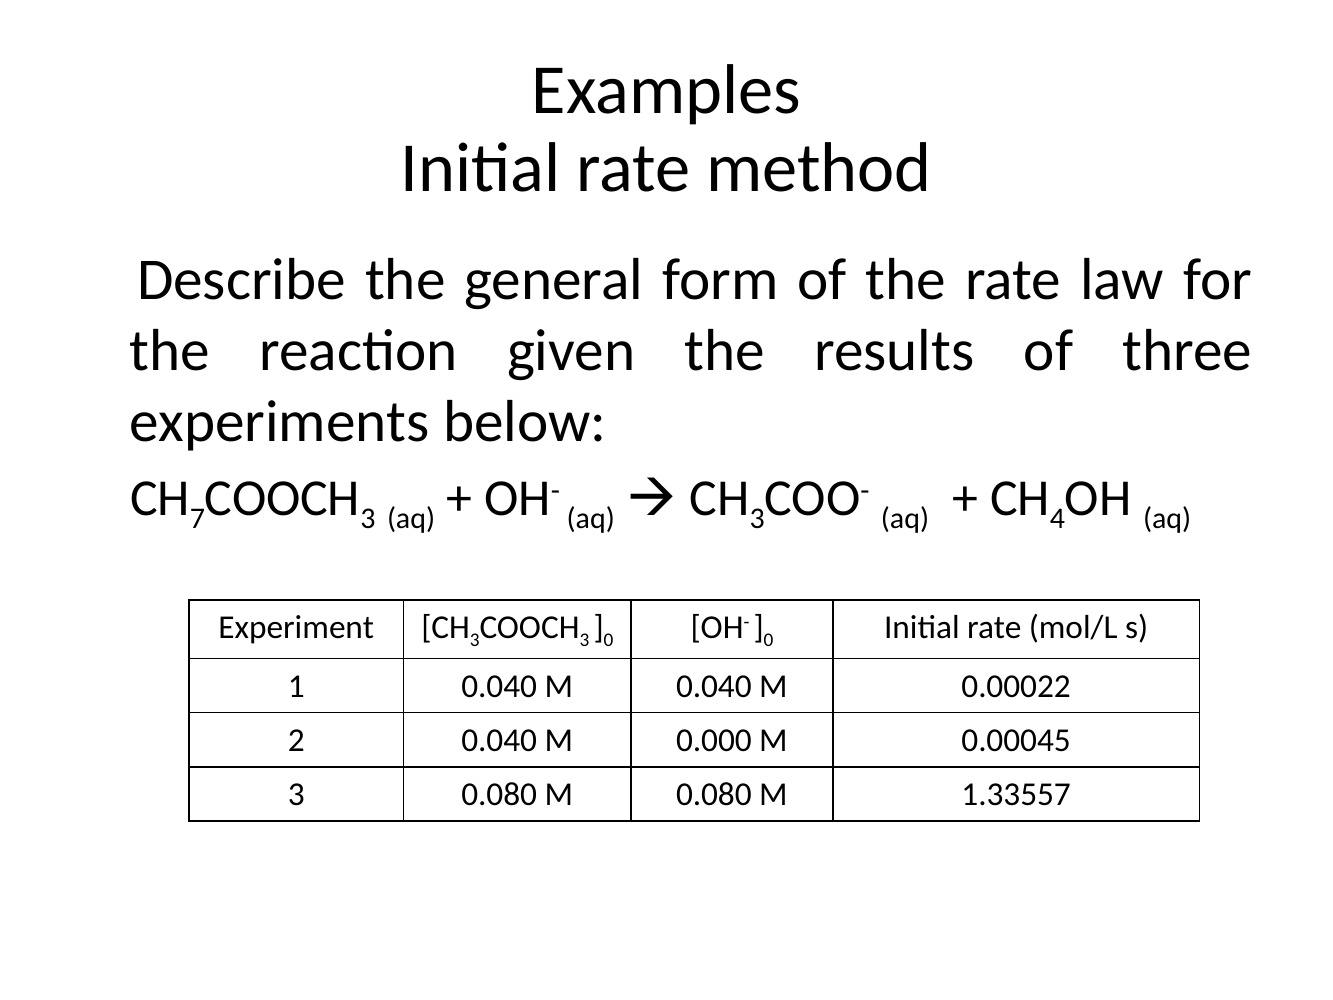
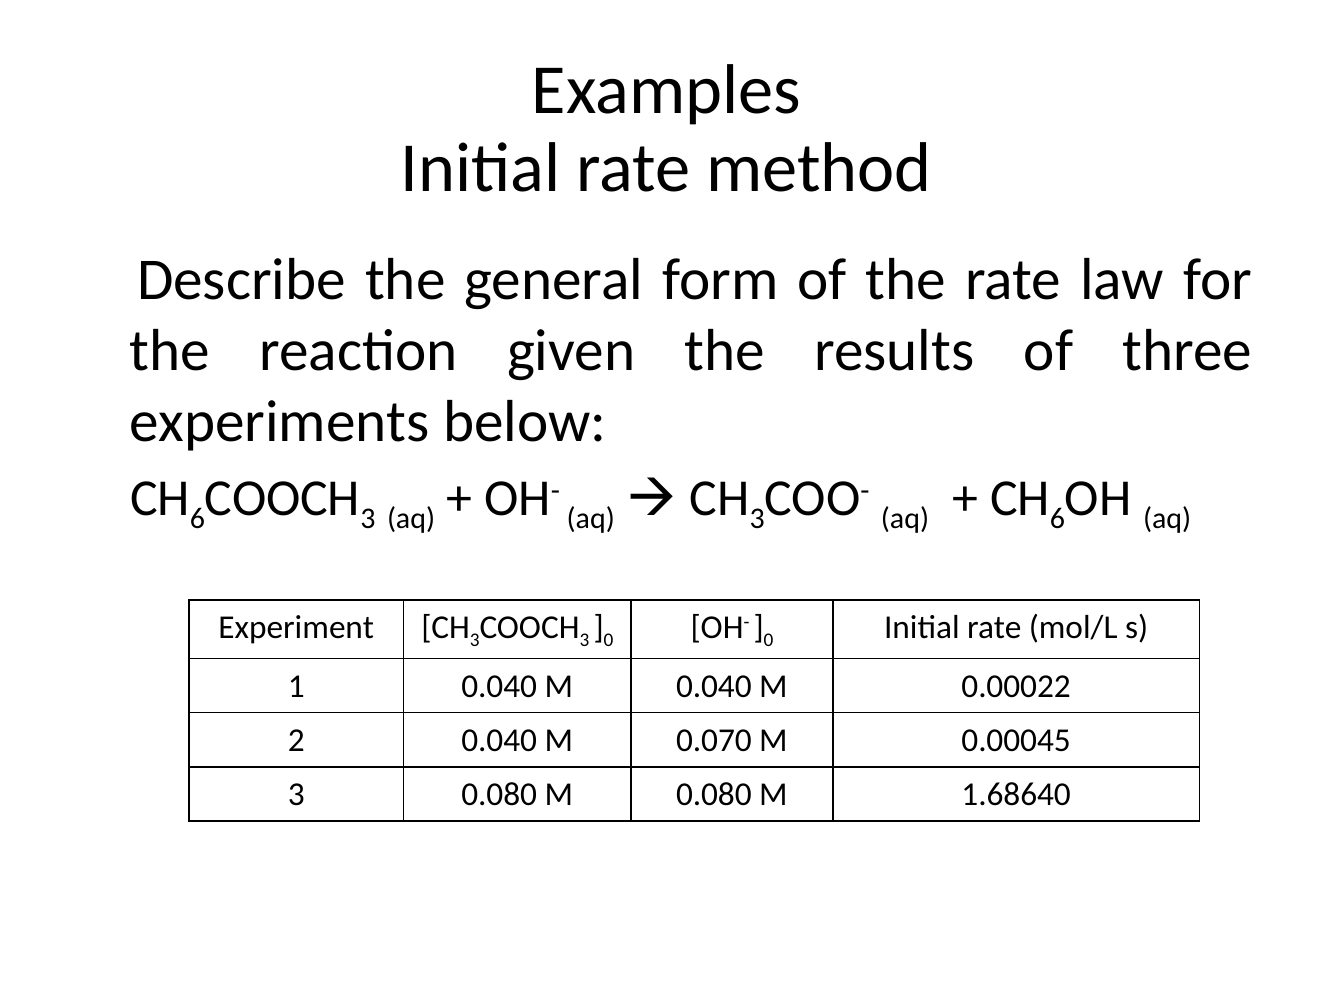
7: 7 -> 6 (197, 519)
4: 4 -> 6 (1057, 519)
0.000: 0.000 -> 0.070 (714, 740)
1.33557: 1.33557 -> 1.68640 (1016, 794)
